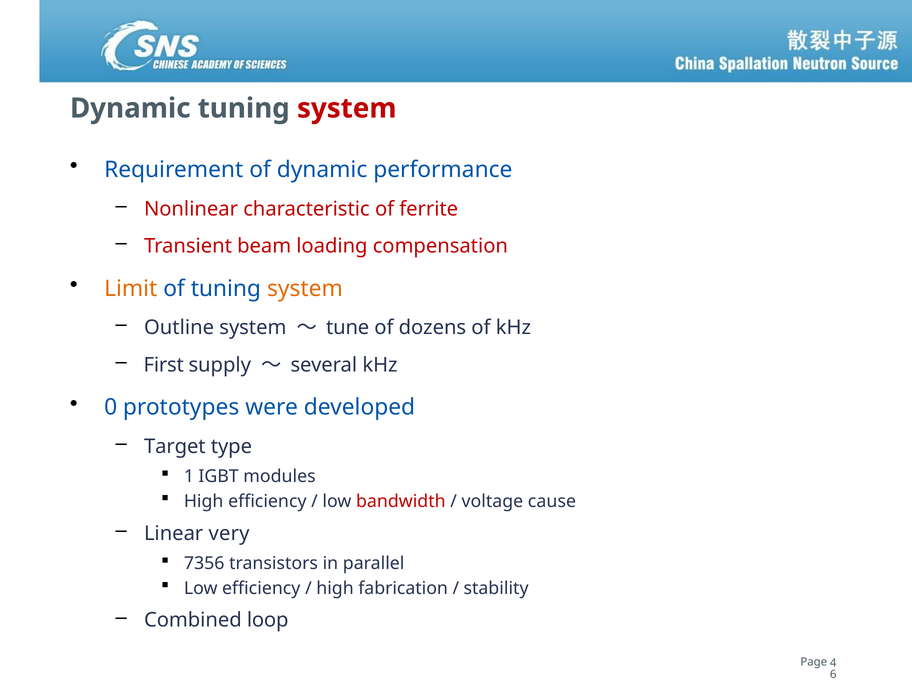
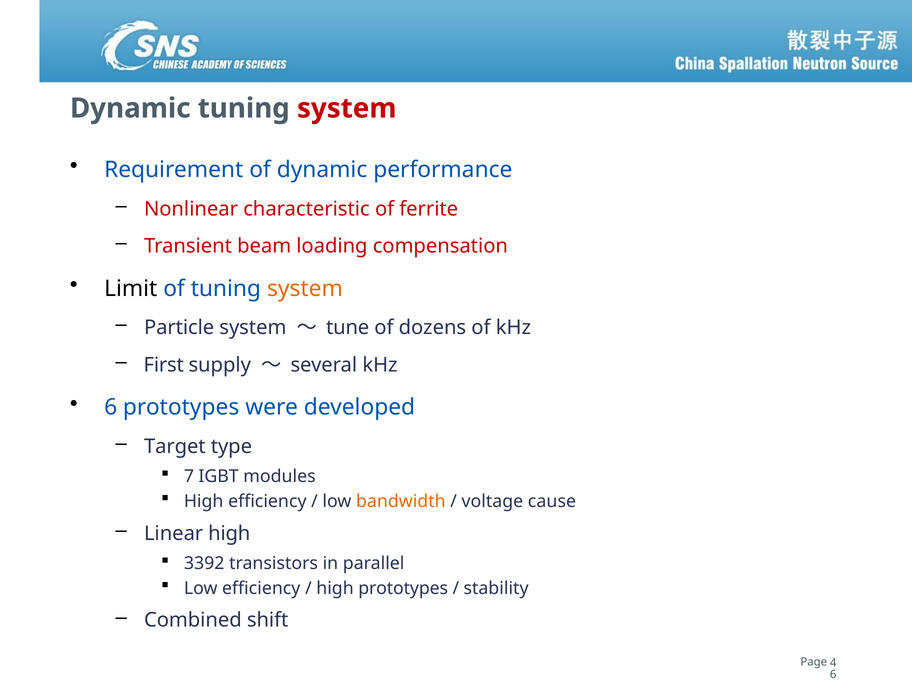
Limit colour: orange -> black (131, 288)
Outline: Outline -> Particle (179, 328)
0: 0 -> 6 (111, 407)
1: 1 -> 7 (189, 477)
bandwidth colour: red -> orange (401, 501)
Linear very: very -> high (229, 533)
7356: 7356 -> 3392 (204, 564)
high fabrication: fabrication -> prototypes (403, 588)
loop: loop -> shift (268, 620)
